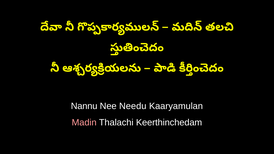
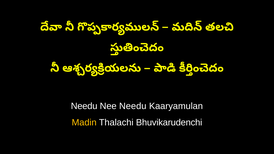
Nannu: Nannu -> Needu (84, 106)
Madin colour: pink -> yellow (84, 123)
Keerthinchedam: Keerthinchedam -> Bhuvikarudenchi (169, 123)
